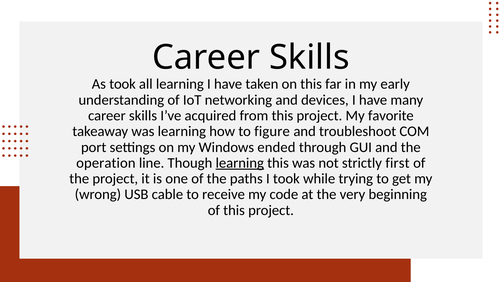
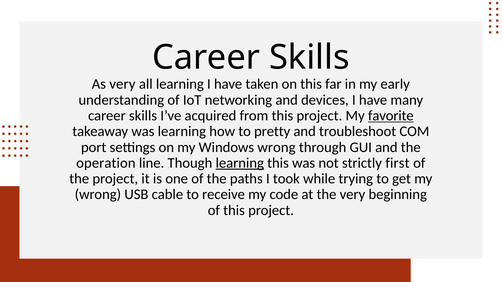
As took: took -> very (122, 84)
favorite underline: none -> present (391, 116)
figure: figure -> pretty (272, 132)
Windows ended: ended -> wrong (276, 147)
